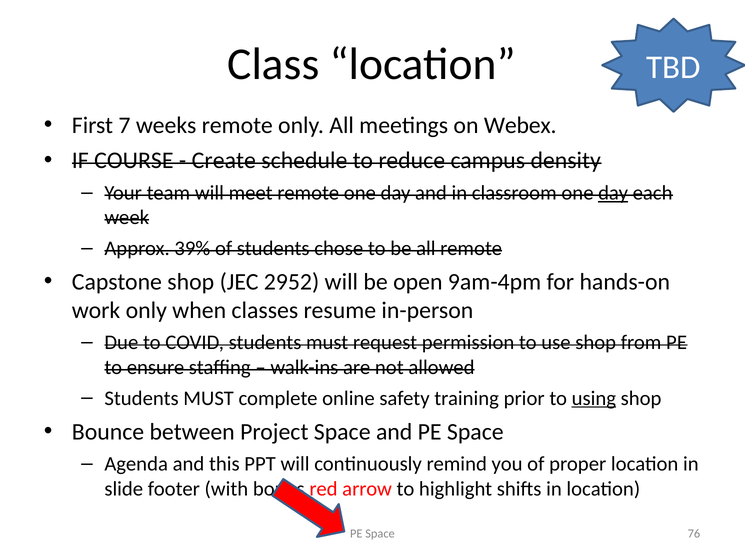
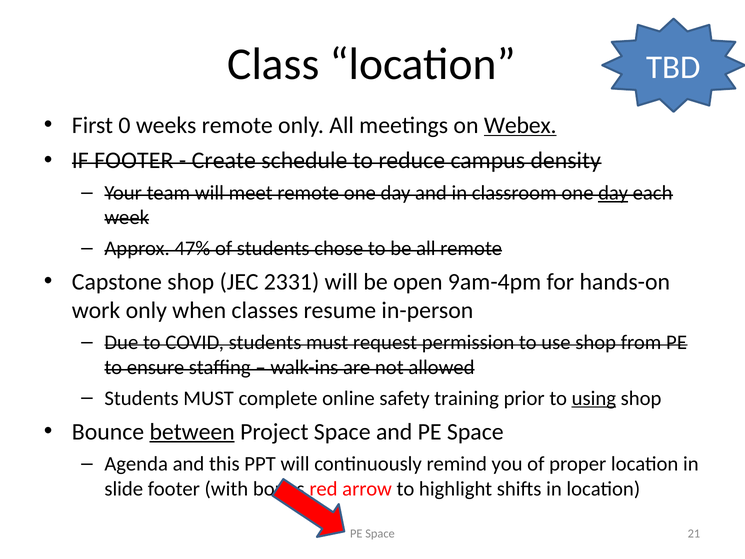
7: 7 -> 0 (125, 125)
Webex underline: none -> present (520, 125)
IF COURSE: COURSE -> FOOTER (134, 160)
39%: 39% -> 47% (192, 248)
2952: 2952 -> 2331 (292, 282)
between underline: none -> present (192, 432)
76: 76 -> 21 (694, 533)
